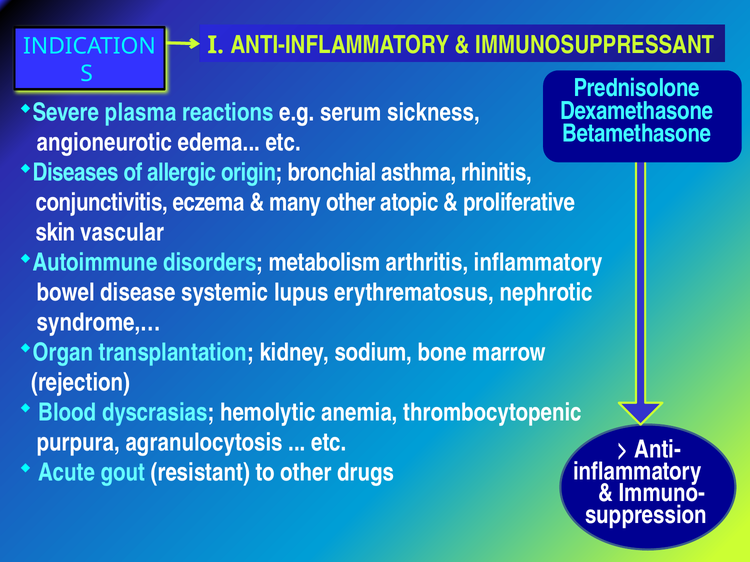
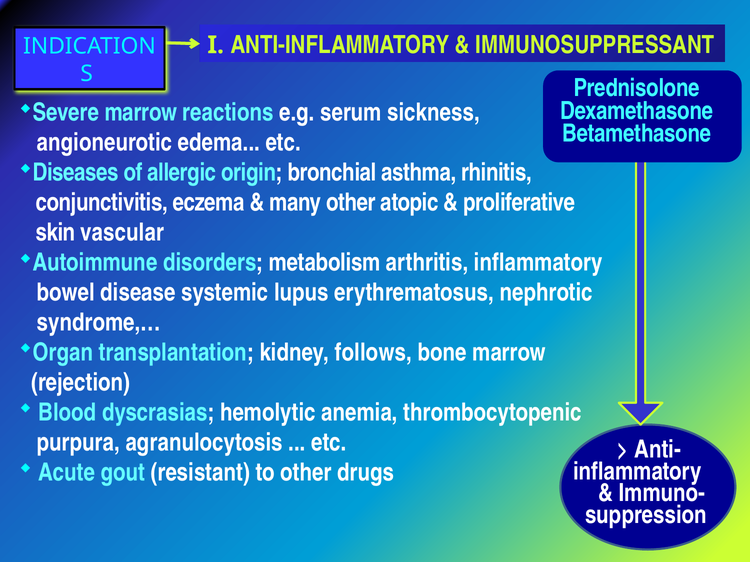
plasma: plasma -> marrow (141, 113)
sodium: sodium -> follows (373, 353)
